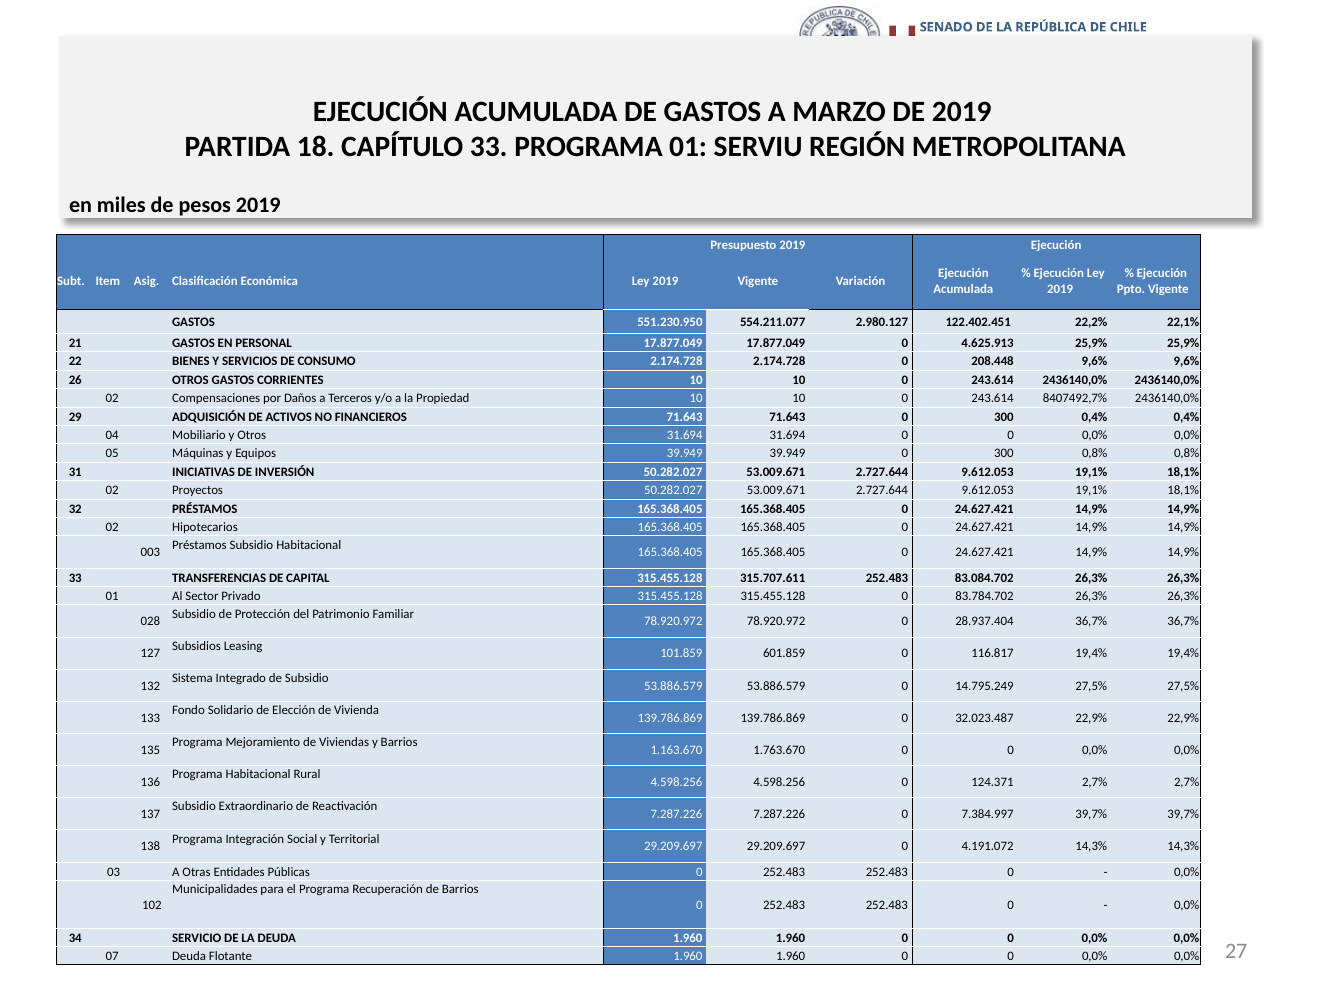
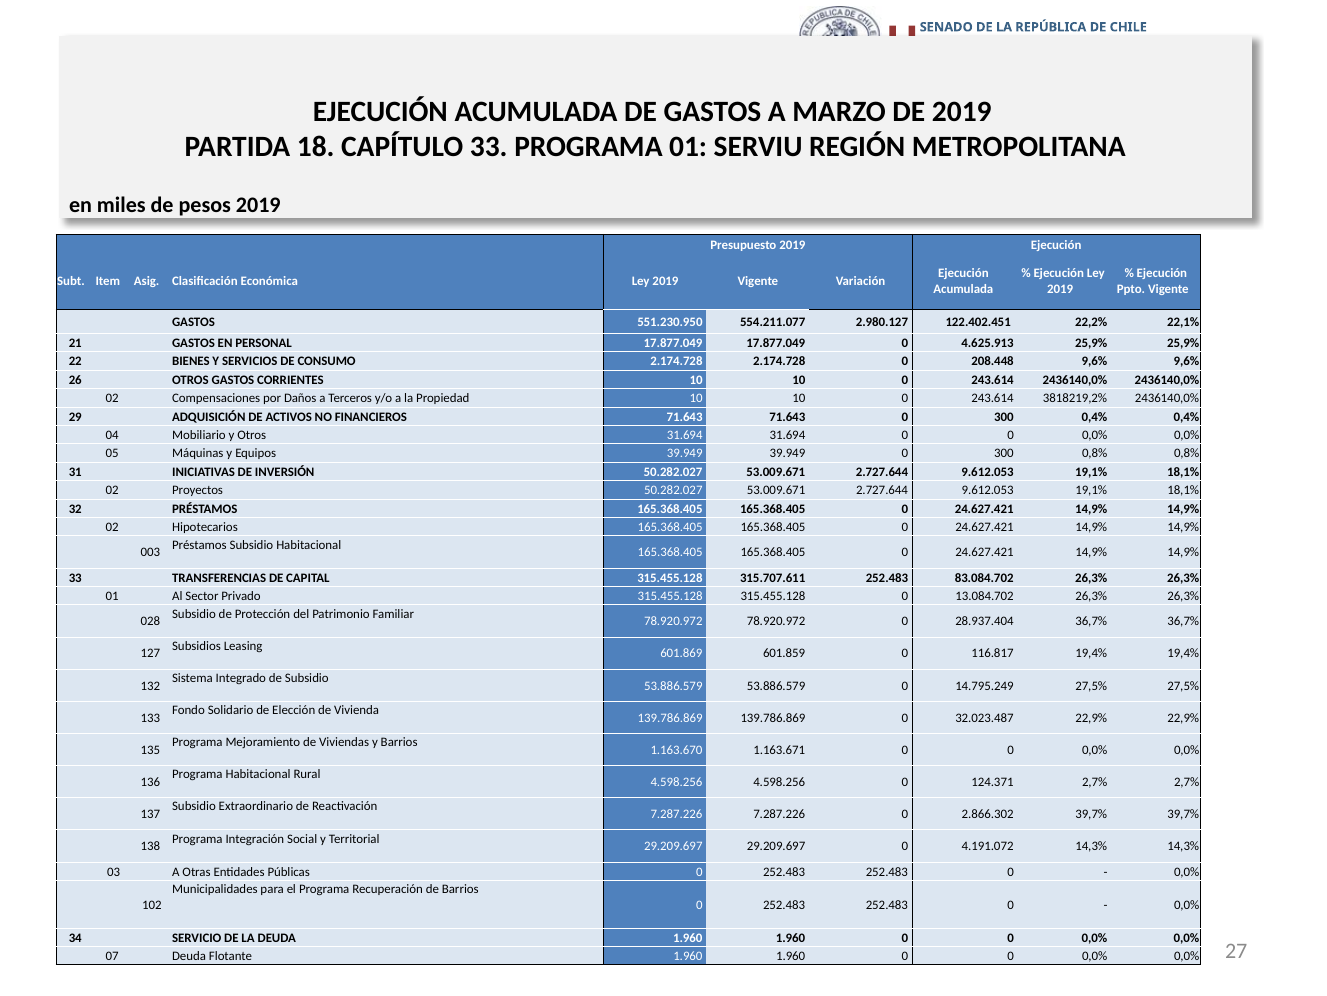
8407492,7%: 8407492,7% -> 3818219,2% (1075, 398)
83.784.702: 83.784.702 -> 13.084.702 (985, 596)
101.859: 101.859 -> 601.869 (681, 653)
1.763.670: 1.763.670 -> 1.163.671 (779, 750)
7.384.997: 7.384.997 -> 2.866.302 (988, 814)
